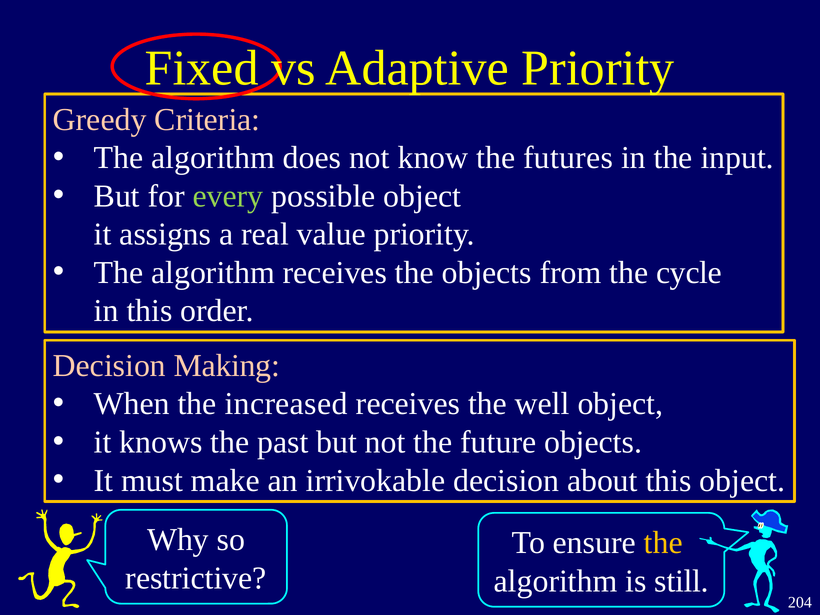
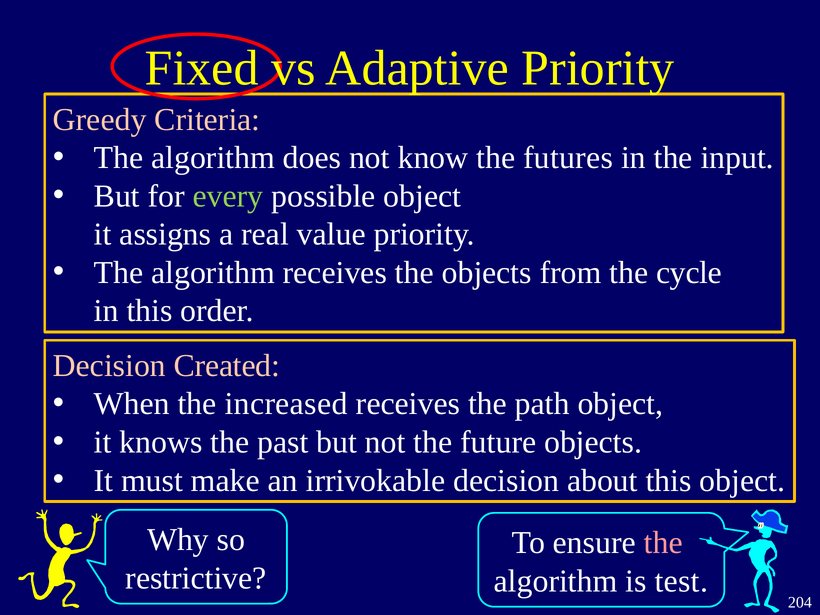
Making: Making -> Created (227, 366)
well: well -> path (542, 404)
the colour: yellow -> pink (663, 543)
still: still -> test (681, 581)
